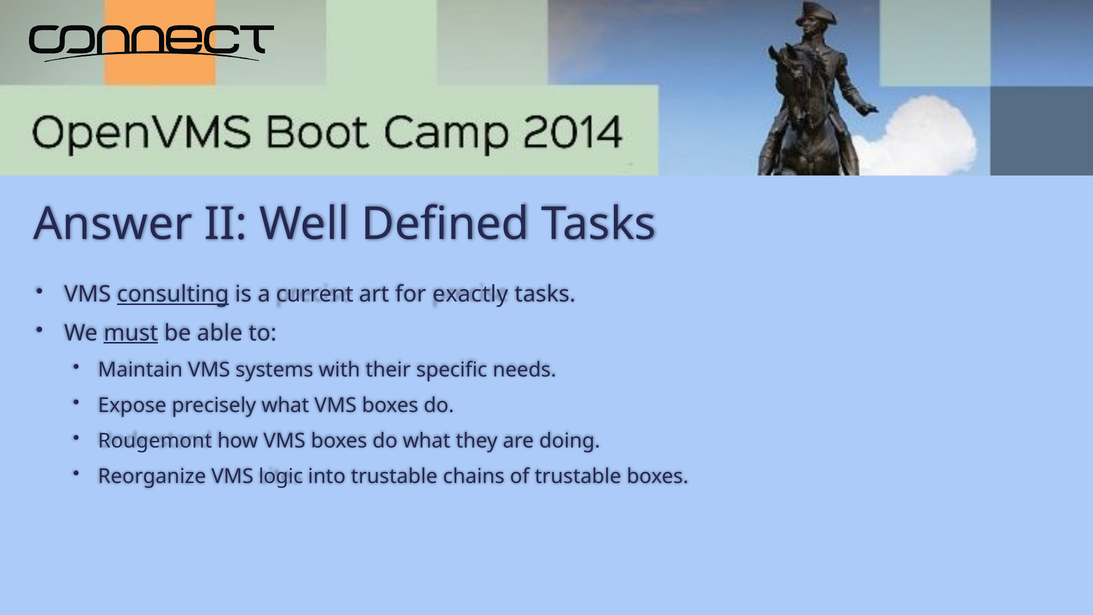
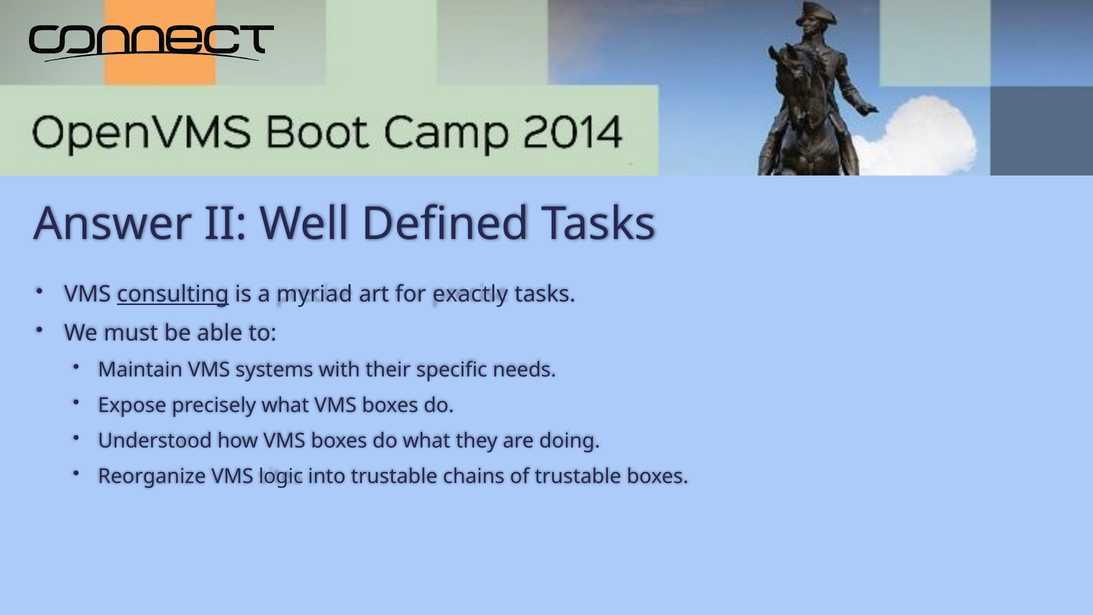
current: current -> myriad (315, 294)
must underline: present -> none (131, 333)
Rougemont: Rougemont -> Understood (155, 441)
